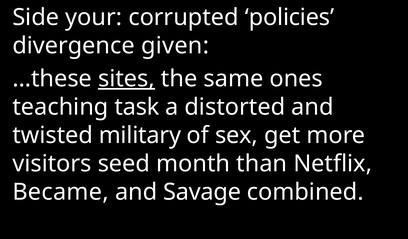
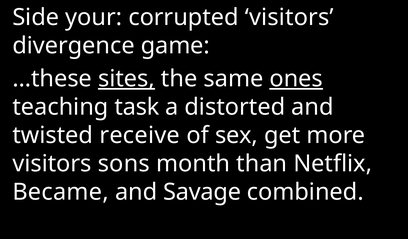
corrupted policies: policies -> visitors (289, 17)
given: given -> game (175, 46)
ones underline: none -> present (296, 79)
military: military -> receive (140, 135)
seed: seed -> sons (124, 164)
